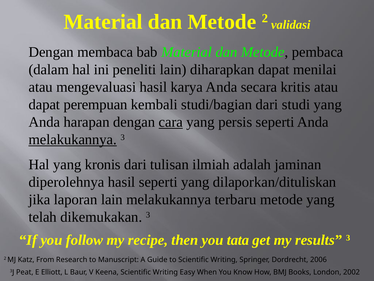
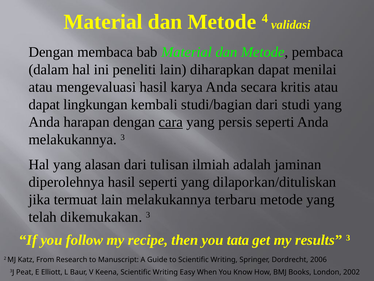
Metode 2: 2 -> 4 (265, 18)
perempuan: perempuan -> lingkungan (96, 104)
melakukannya underline: present -> none (73, 139)
kronis: kronis -> alasan (103, 164)
laporan: laporan -> termuat (76, 199)
